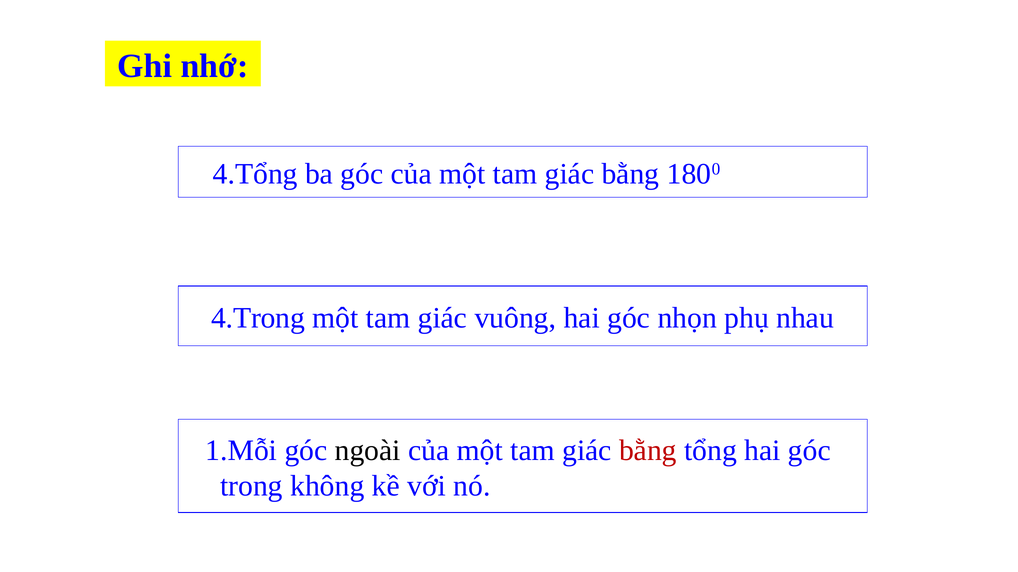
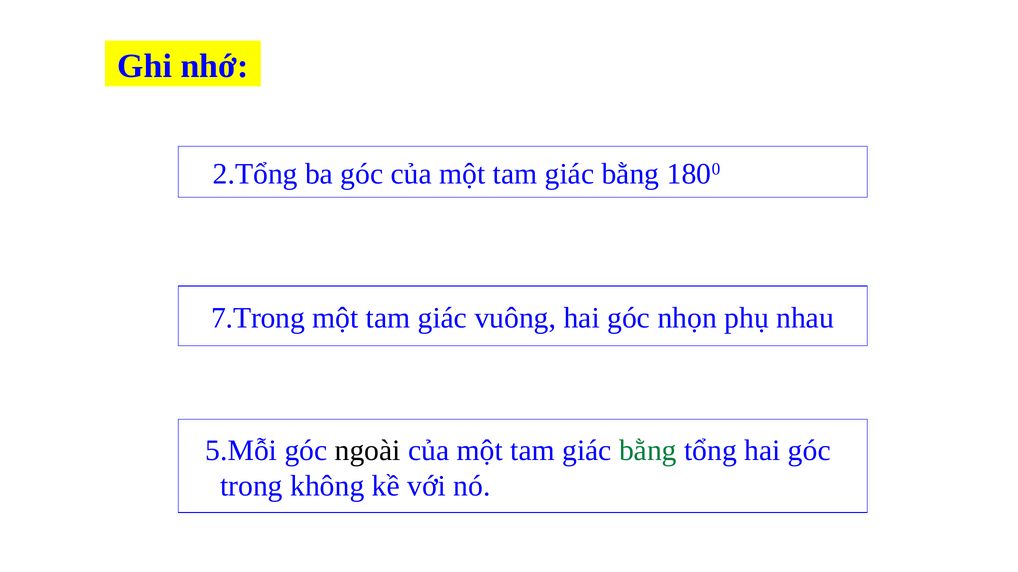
4.Tổng: 4.Tổng -> 2.Tổng (255, 174)
4.Trong: 4.Trong -> 7.Trong (258, 318)
1.Mỗi: 1.Mỗi -> 5.Mỗi (241, 451)
bằng colour: red -> green (648, 451)
